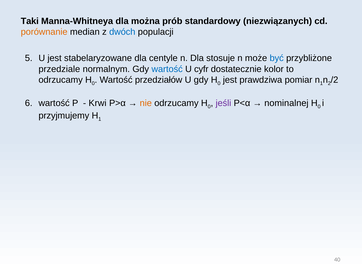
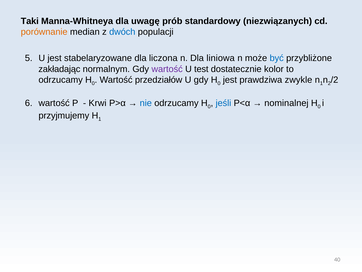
można: można -> uwagę (145, 21)
centyle: centyle -> liczona (163, 58)
stosuje: stosuje -> liniowa (221, 58)
przedziale: przedziale -> zakładając (59, 69)
wartość colour: blue -> purple (167, 69)
cyfr: cyfr -> test (201, 69)
pomiar: pomiar -> zwykle (298, 80)
nie colour: orange -> blue (146, 103)
jeśli colour: purple -> blue (223, 103)
